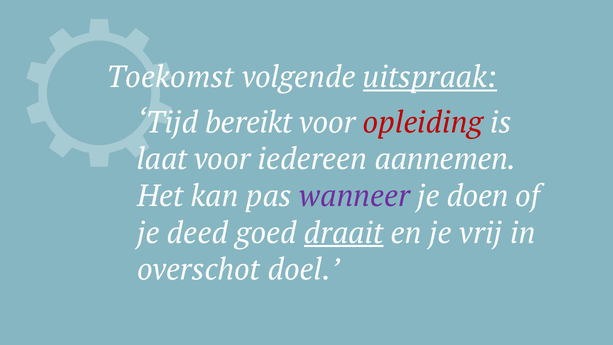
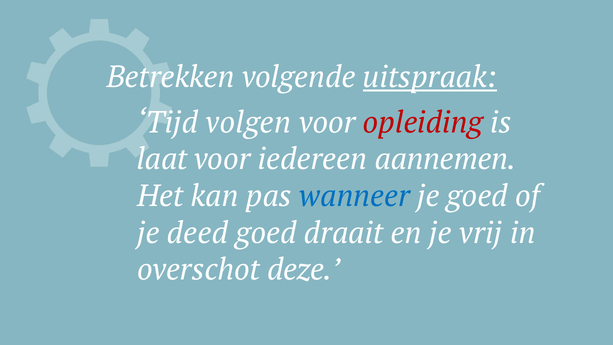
Toekomst: Toekomst -> Betrekken (171, 77)
bereikt: bereikt -> volgen (249, 122)
wanneer colour: purple -> blue (354, 196)
je doen: doen -> goed (477, 196)
draait underline: present -> none (344, 233)
doel: doel -> deze (304, 270)
